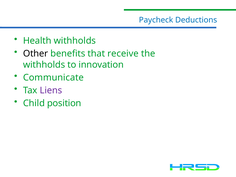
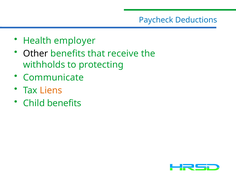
Health withholds: withholds -> employer (75, 41)
innovation: innovation -> protecting (101, 65)
Liens colour: purple -> orange (51, 90)
Child position: position -> benefits (64, 103)
